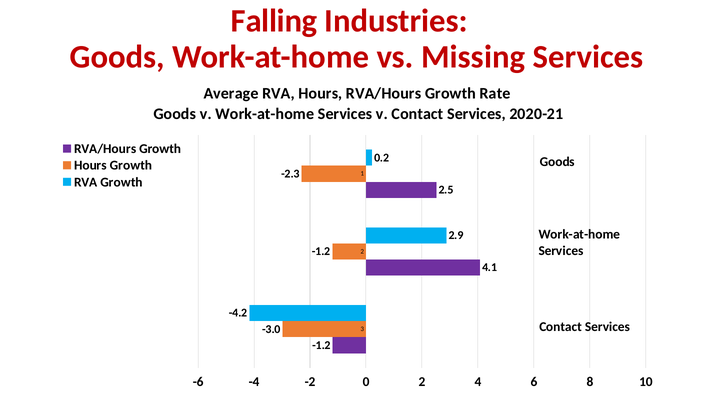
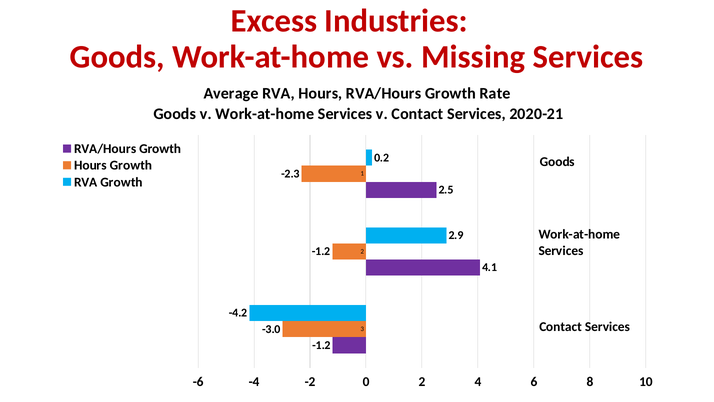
Falling: Falling -> Excess (274, 21)
